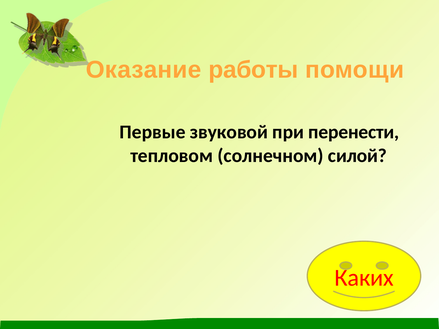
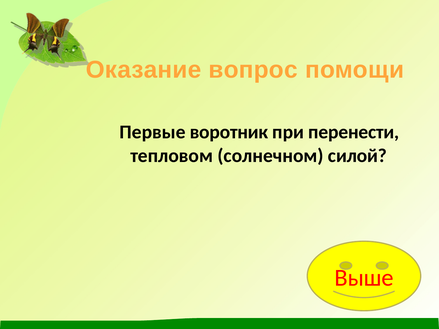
работы: работы -> вопрос (253, 70)
звуковой: звуковой -> воротник (229, 132)
Каких: Каких -> Выше (364, 278)
